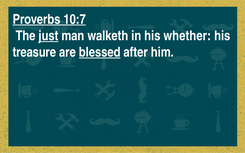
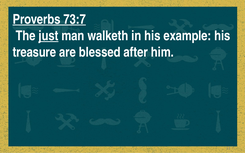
10:7: 10:7 -> 73:7 (75, 20)
whether: whether -> example (187, 36)
blessed underline: present -> none (100, 52)
